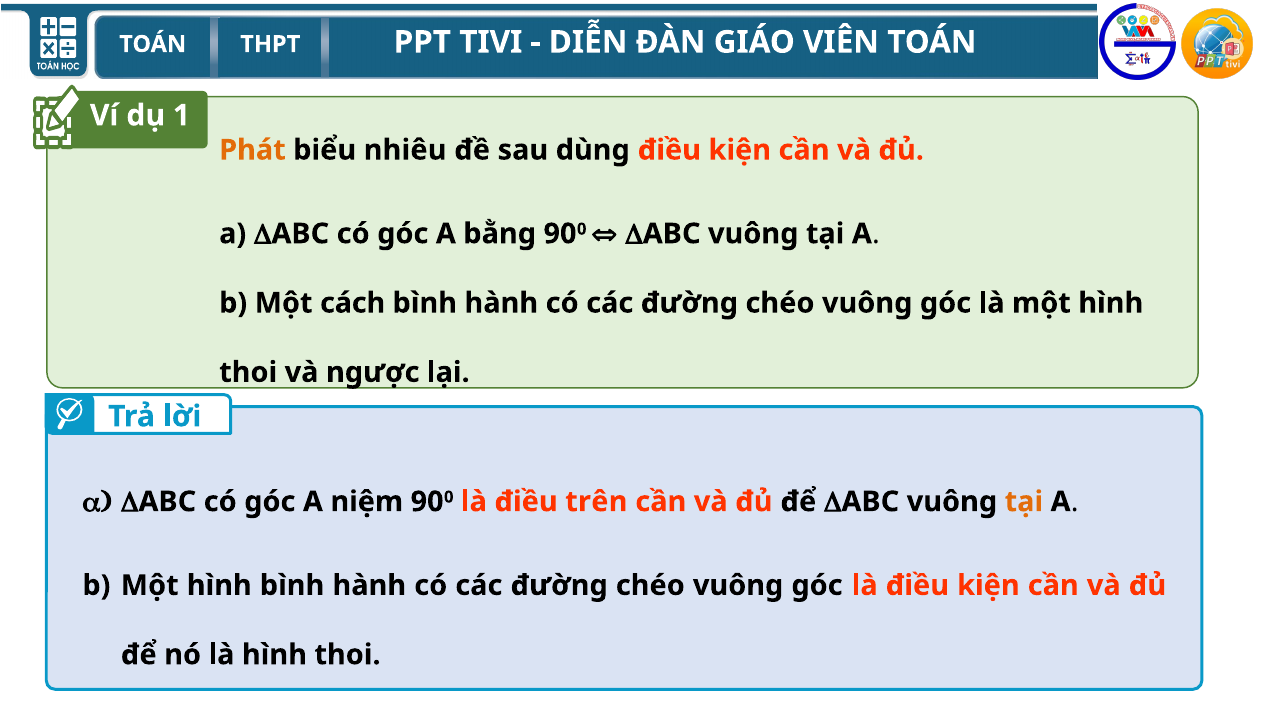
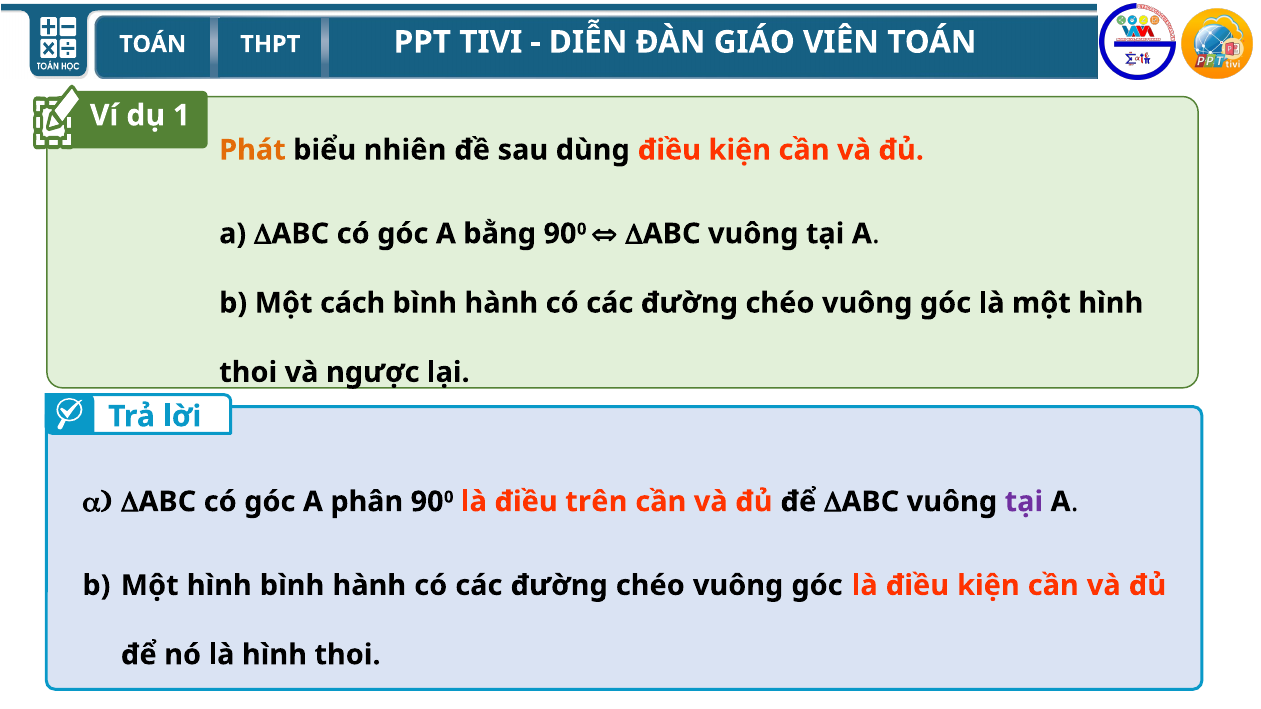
nhiêu: nhiêu -> nhiên (405, 150)
niệm: niệm -> phân (367, 502)
tại colour: orange -> purple (1024, 502)
